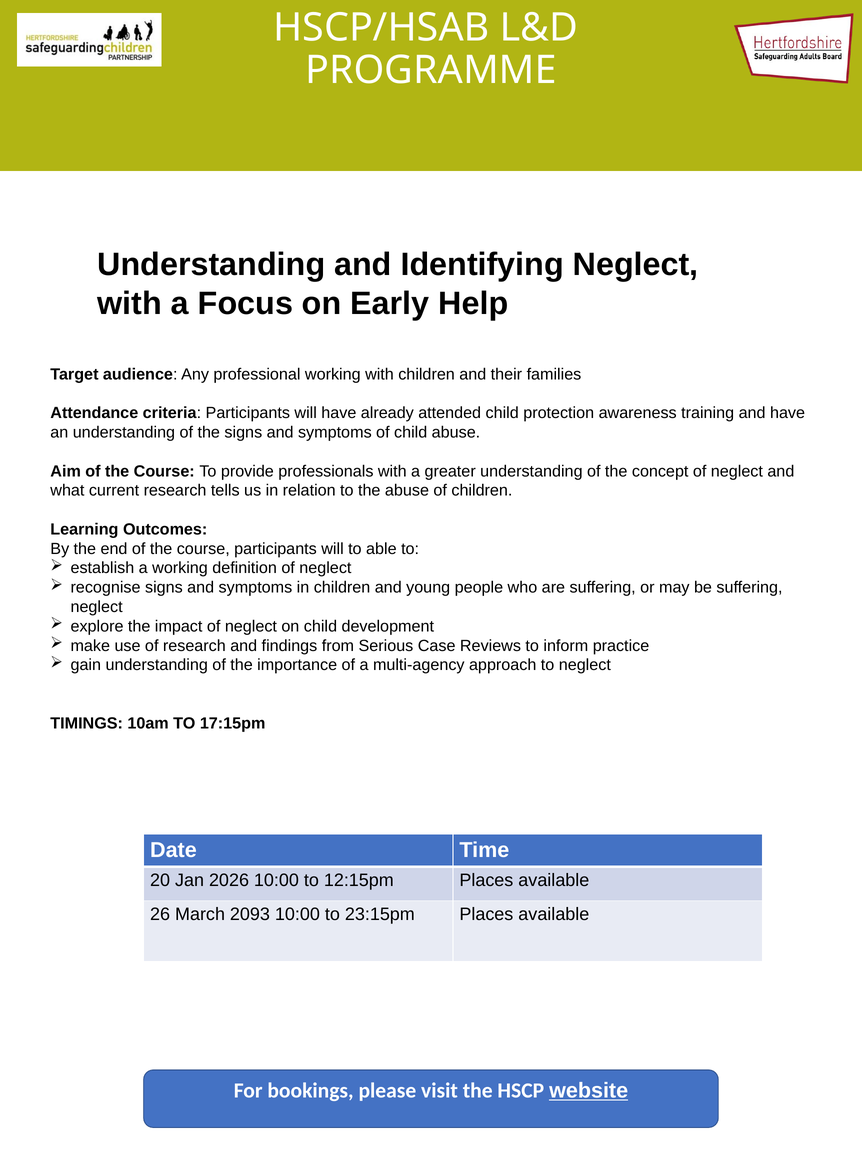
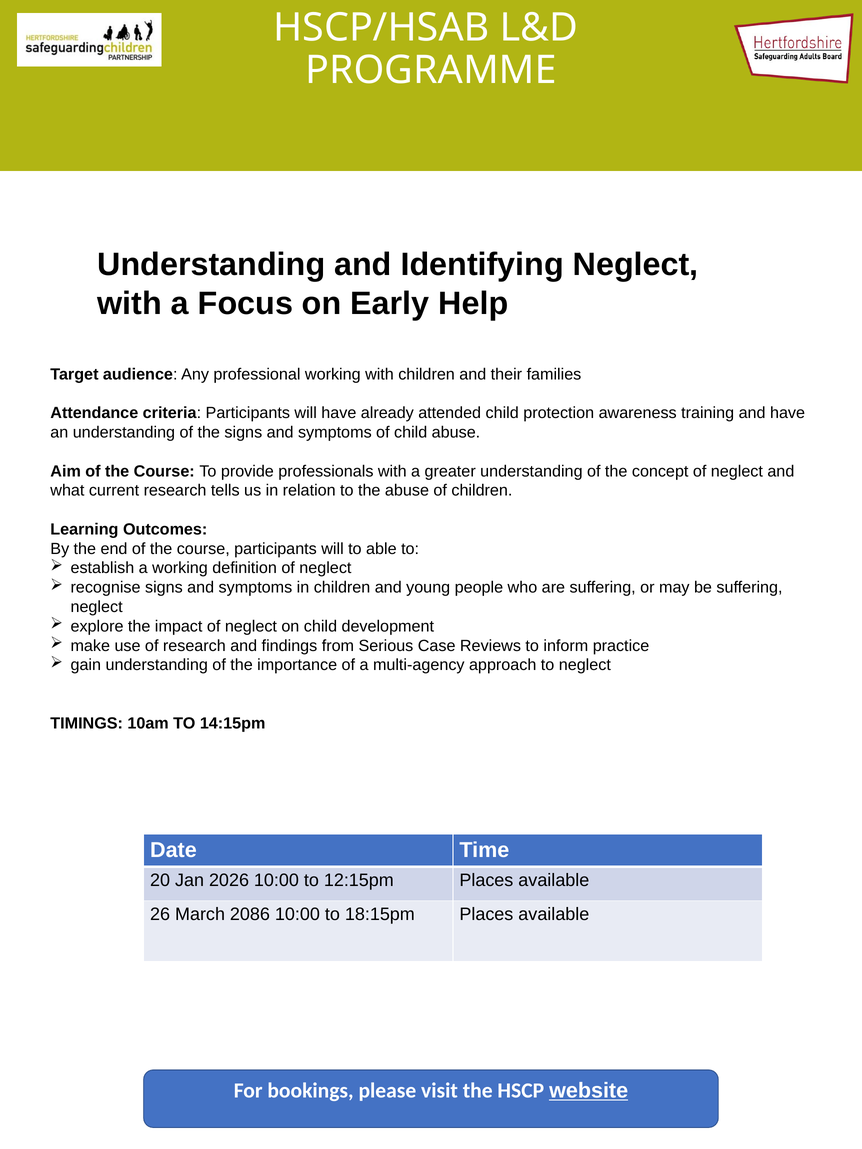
17:15pm: 17:15pm -> 14:15pm (233, 723)
2093: 2093 -> 2086 (250, 915)
23:15pm: 23:15pm -> 18:15pm (380, 915)
